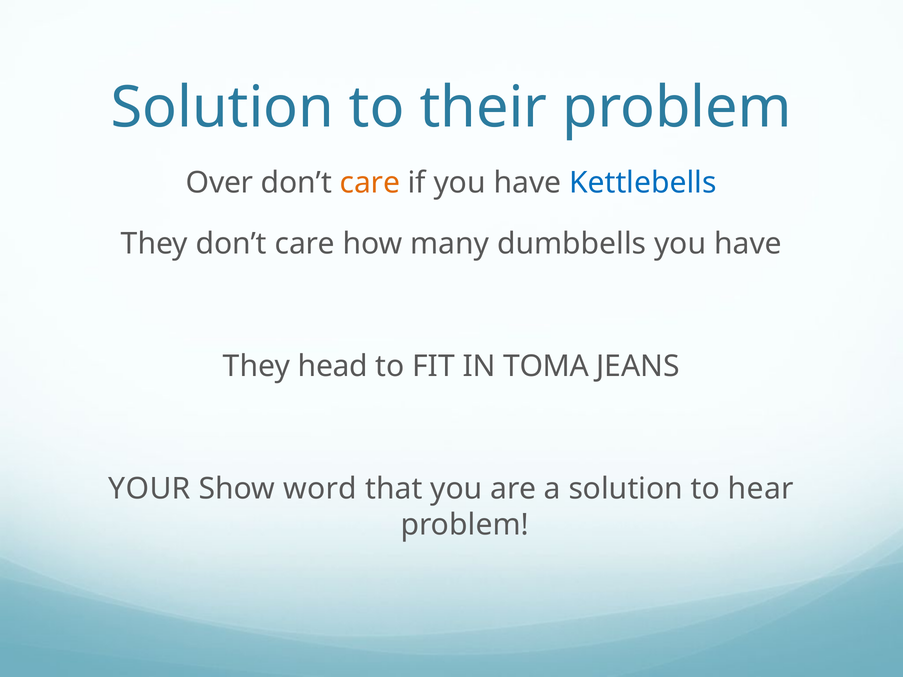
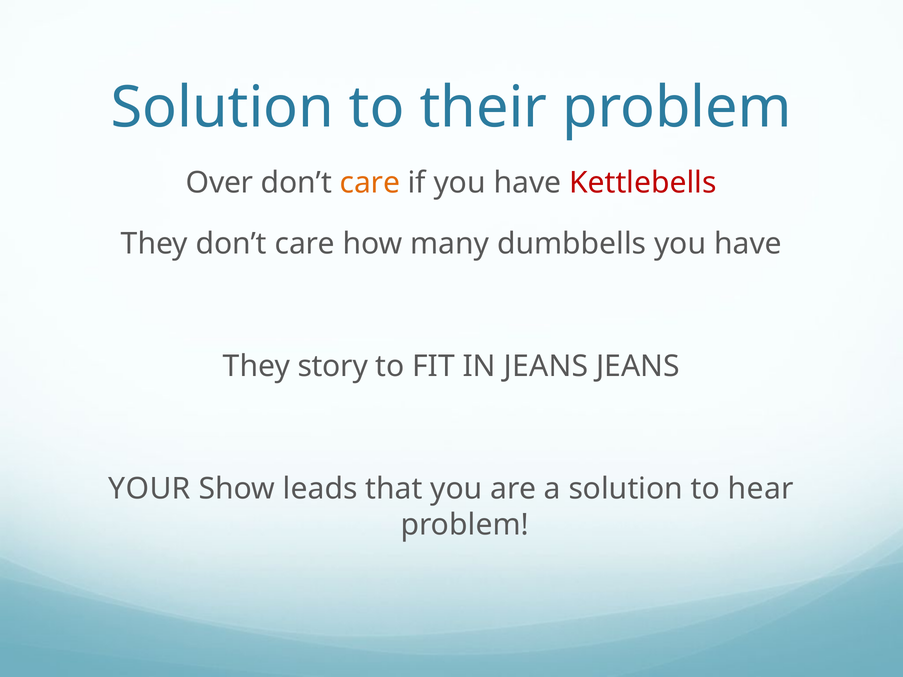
Kettlebells colour: blue -> red (643, 183)
head: head -> story (333, 366)
IN TOMA: TOMA -> JEANS (546, 366)
word: word -> leads (320, 489)
